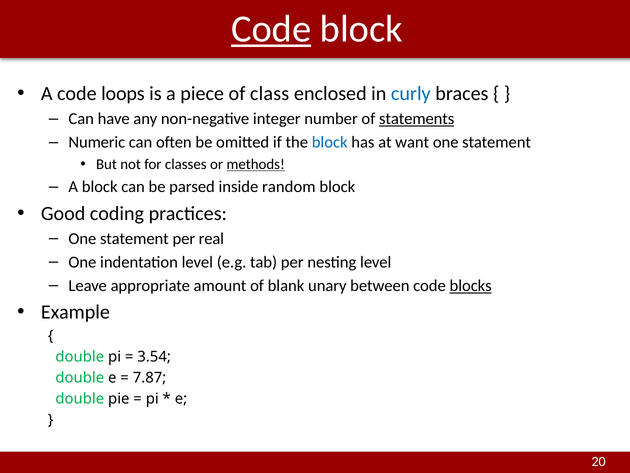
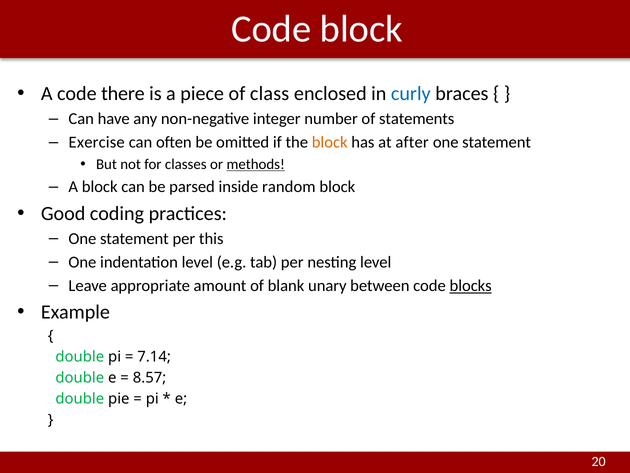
Code underline: present -> none (271, 29)
loops: loops -> there (123, 93)
statements underline: present -> none (417, 119)
Numeric: Numeric -> Exercise (97, 142)
block colour: blue -> orange (330, 142)
want: want -> after (412, 142)
real: real -> this (211, 238)
3.54: 3.54 -> 7.14 (154, 357)
7.87: 7.87 -> 8.57 (150, 378)
